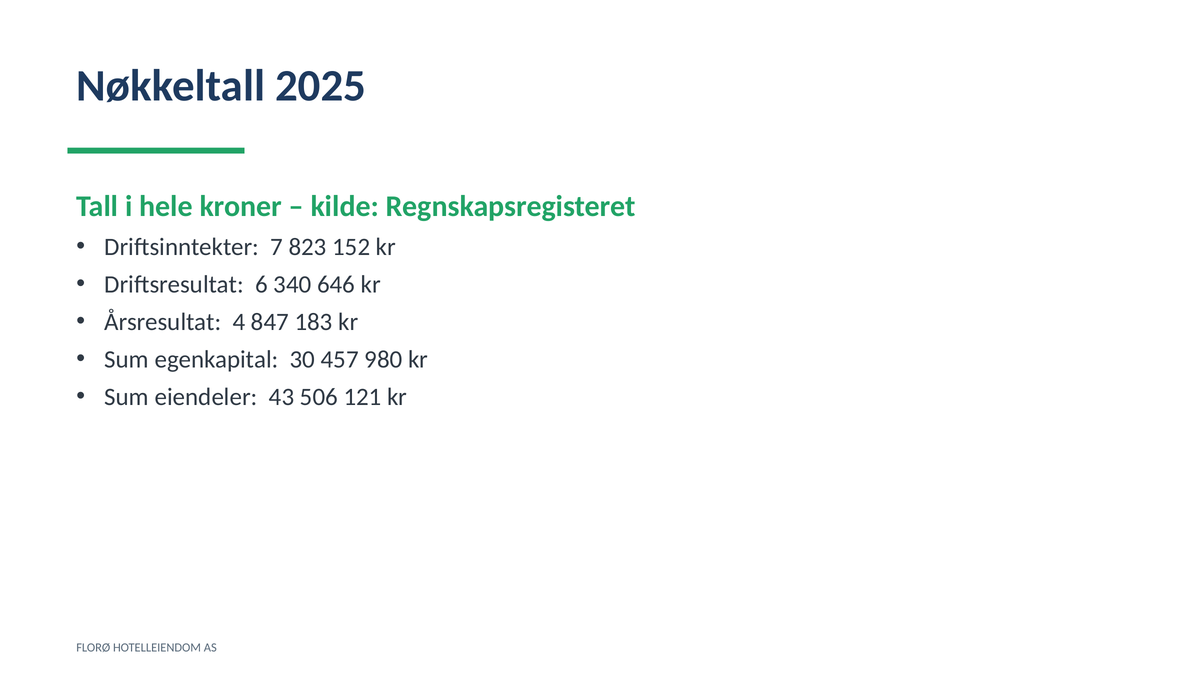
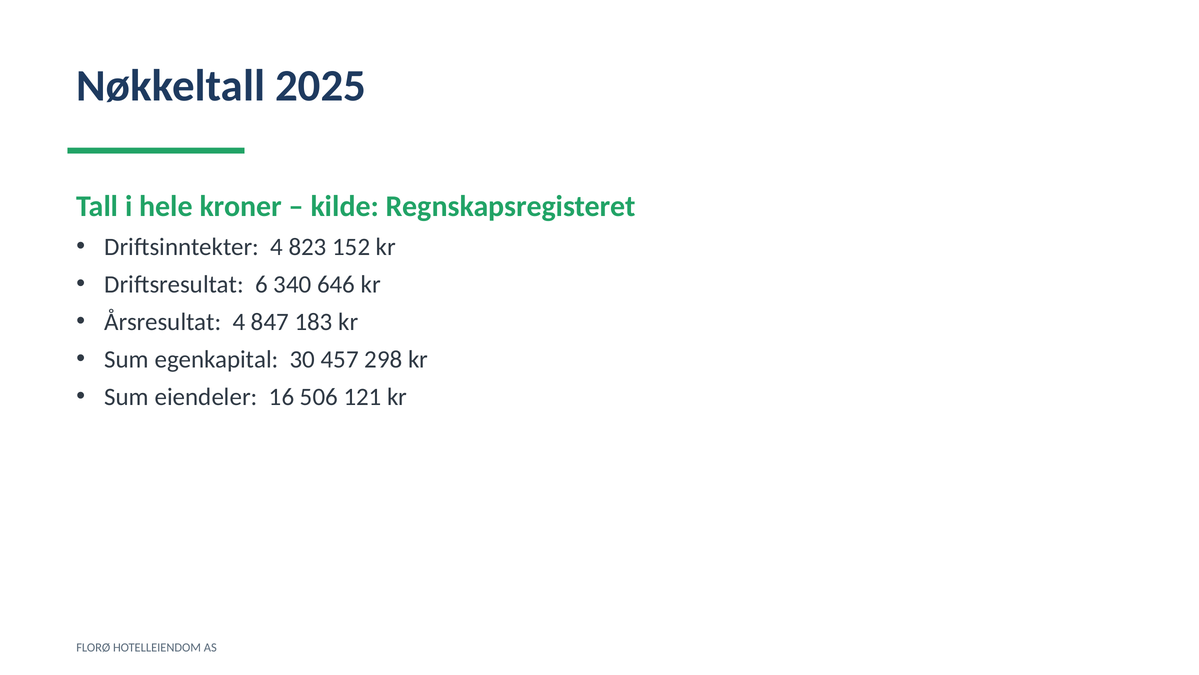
Driftsinntekter 7: 7 -> 4 (277, 247)
980: 980 -> 298 (383, 359)
43: 43 -> 16 (281, 397)
